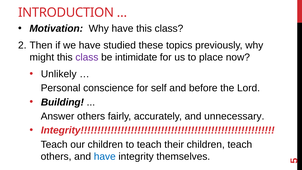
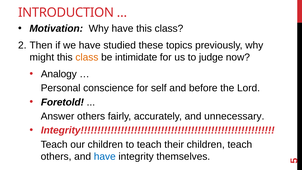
class colour: purple -> orange (87, 57)
place: place -> judge (211, 57)
Unlikely: Unlikely -> Analogy (59, 74)
Building: Building -> Foretold (62, 102)
